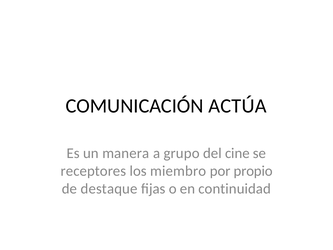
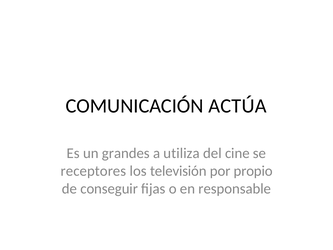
manera: manera -> grandes (126, 153)
grupo: grupo -> utiliza (182, 153)
miembro: miembro -> televisión (178, 171)
destaque: destaque -> conseguir (109, 189)
continuidad: continuidad -> responsable (235, 189)
